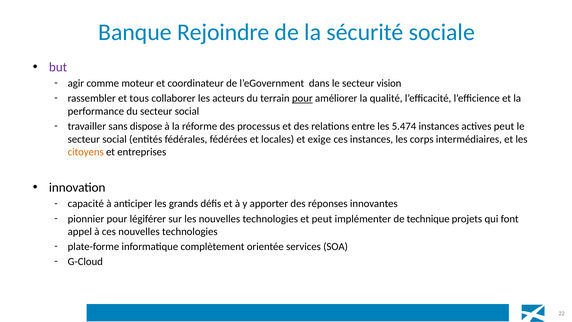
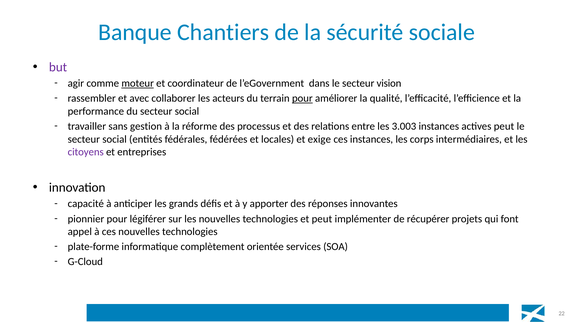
Rejoindre: Rejoindre -> Chantiers (223, 32)
moteur underline: none -> present (138, 83)
tous: tous -> avec (139, 98)
dispose: dispose -> gestion (146, 126)
5.474: 5.474 -> 3.003 (404, 126)
citoyens colour: orange -> purple (86, 152)
technique: technique -> récupérer (428, 219)
